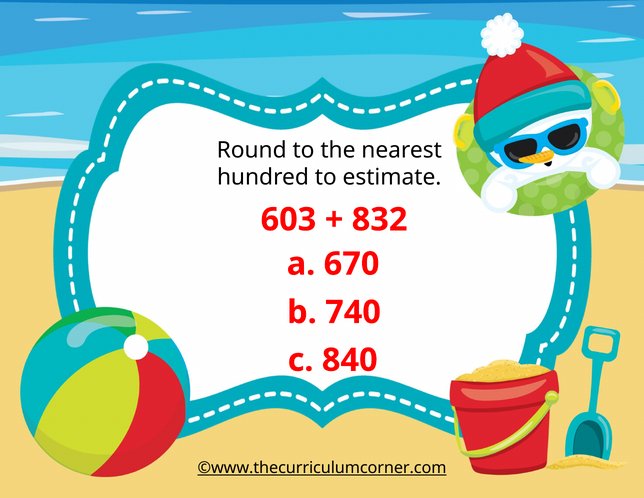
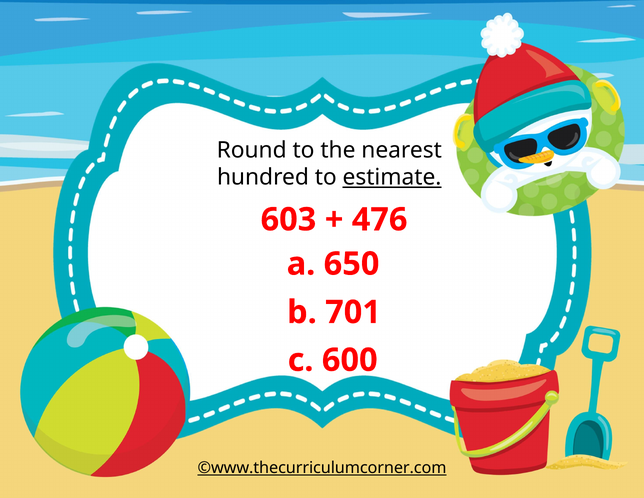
estimate underline: none -> present (392, 177)
832: 832 -> 476 (380, 219)
670: 670 -> 650 (352, 264)
740: 740 -> 701 (353, 312)
840: 840 -> 600 (350, 360)
